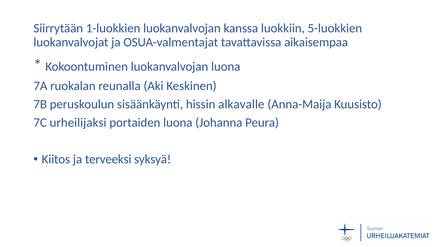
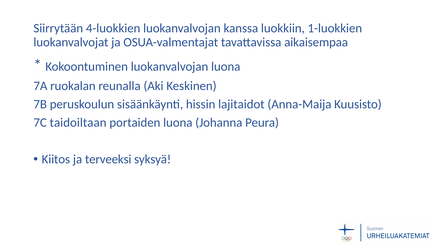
1-luokkien: 1-luokkien -> 4-luokkien (113, 28)
5-luokkien: 5-luokkien -> 1-luokkien (335, 28)
alkavalle: alkavalle -> lajitaidot (241, 104)
urheilijaksi: urheilijaksi -> taidoiltaan (78, 123)
